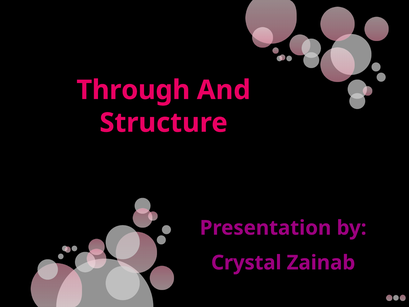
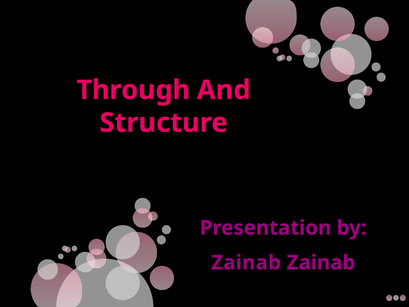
Crystal: Crystal -> Zainab (246, 262)
